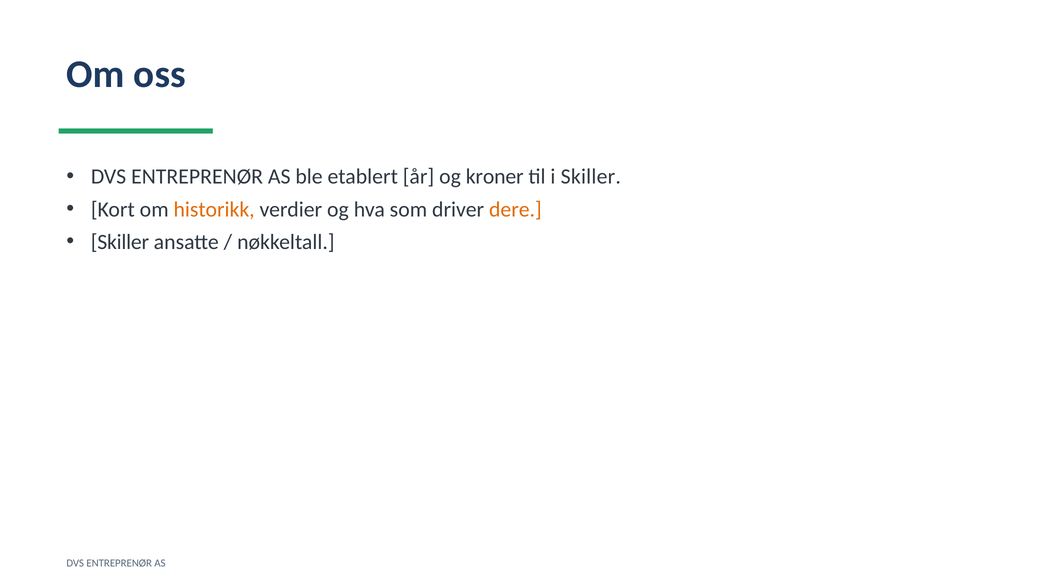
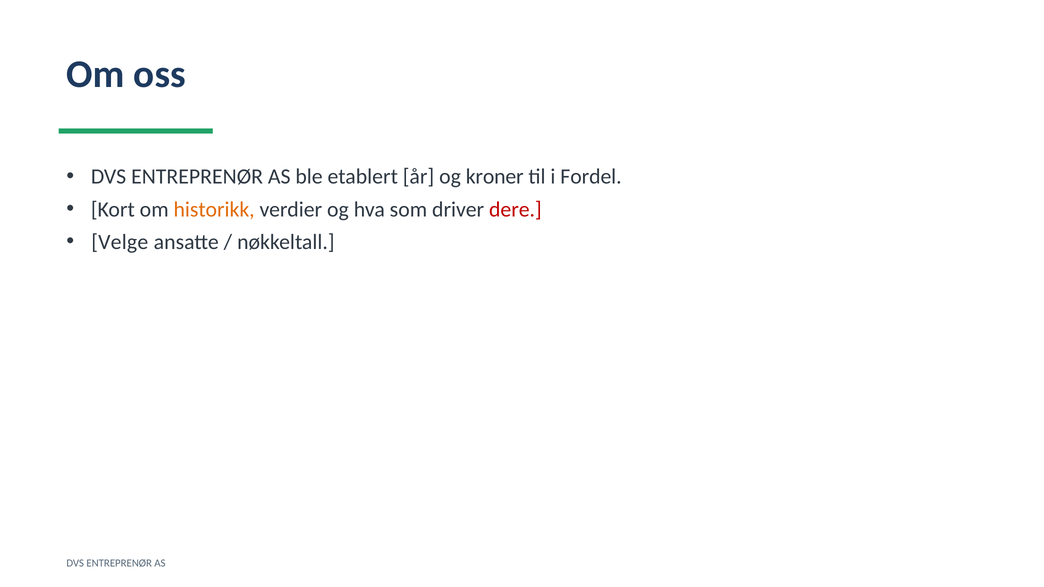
i Skiller: Skiller -> Fordel (591, 177)
dere colour: orange -> red (515, 209)
Skiller: Skiller -> Velge (120, 242)
